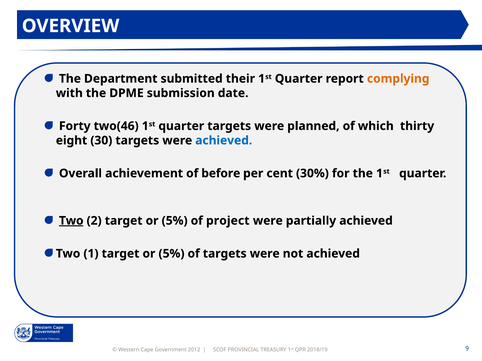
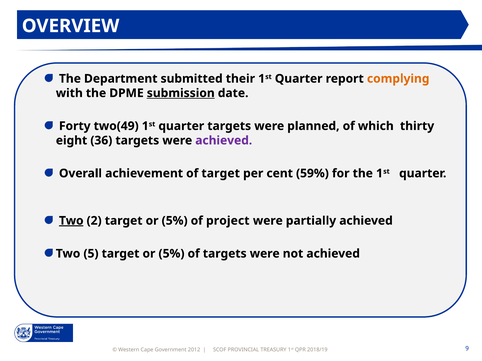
submission underline: none -> present (181, 93)
two(46: two(46 -> two(49 (116, 126)
30: 30 -> 36 (101, 141)
achieved colour: blue -> purple (224, 141)
of before: before -> target (221, 174)
30%: 30% -> 59% (312, 174)
1: 1 -> 5 (91, 254)
